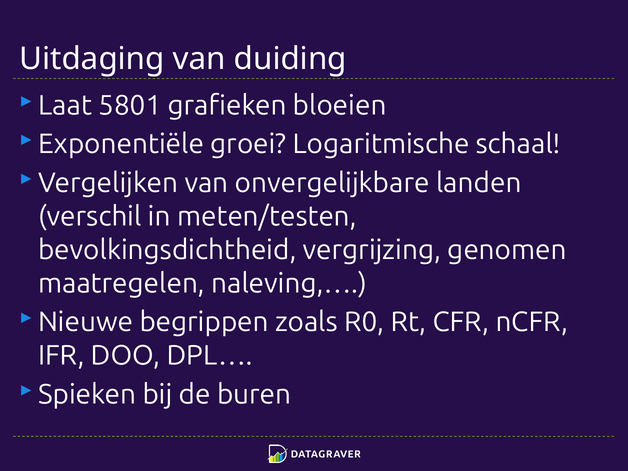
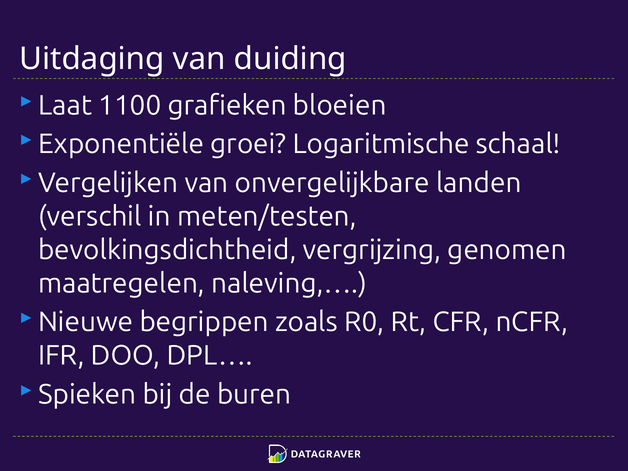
5801: 5801 -> 1100 (130, 106)
